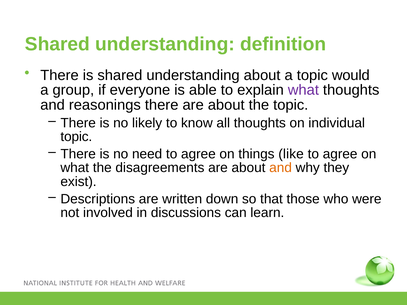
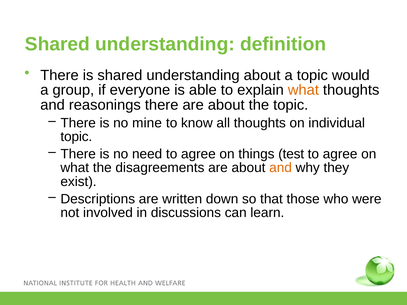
what colour: purple -> orange (303, 90)
likely: likely -> mine (147, 123)
like: like -> test (291, 154)
